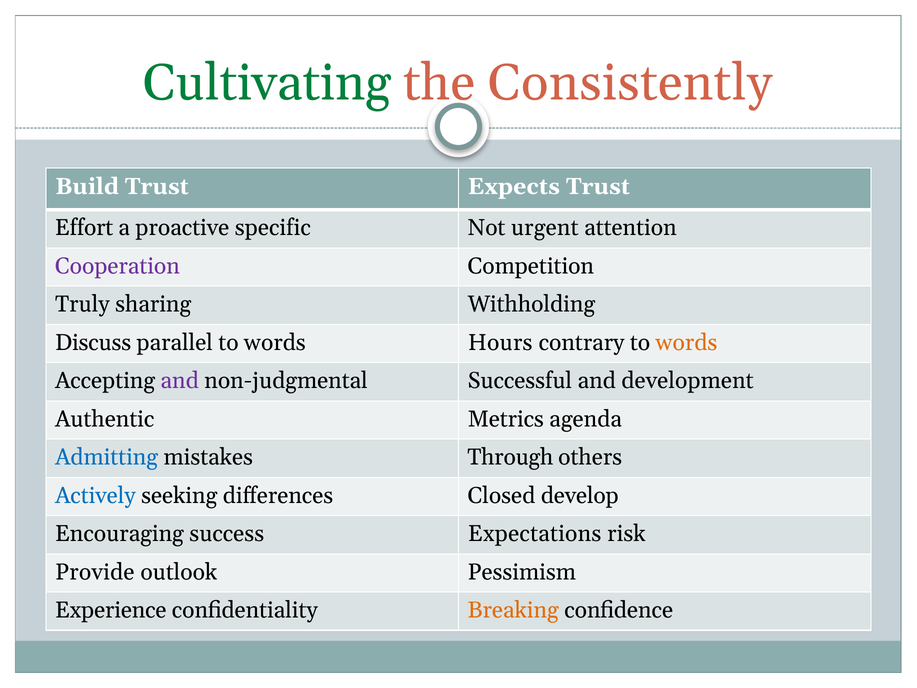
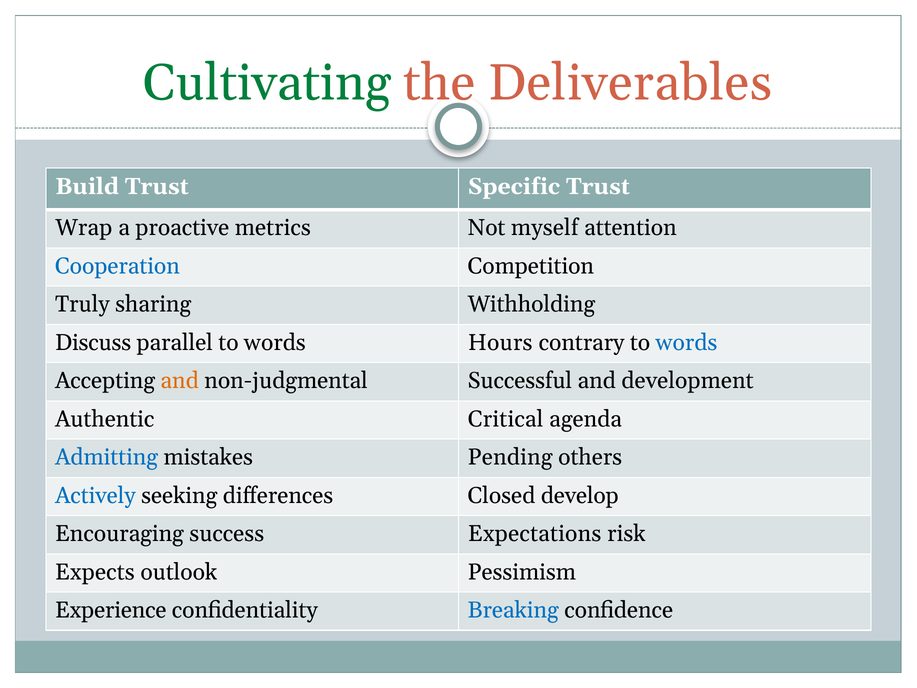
Consistently: Consistently -> Deliverables (630, 83)
Expects: Expects -> Specific (514, 186)
Effort: Effort -> Wrap (84, 228)
specific: specific -> metrics (273, 228)
urgent: urgent -> myself (545, 228)
Cooperation colour: purple -> blue (117, 266)
words colour: orange -> blue (686, 342)
and colour: purple -> orange (180, 381)
Metrics: Metrics -> Critical (506, 419)
Through: Through -> Pending (510, 457)
Provide: Provide -> Expects (95, 572)
Breaking colour: orange -> blue (513, 610)
